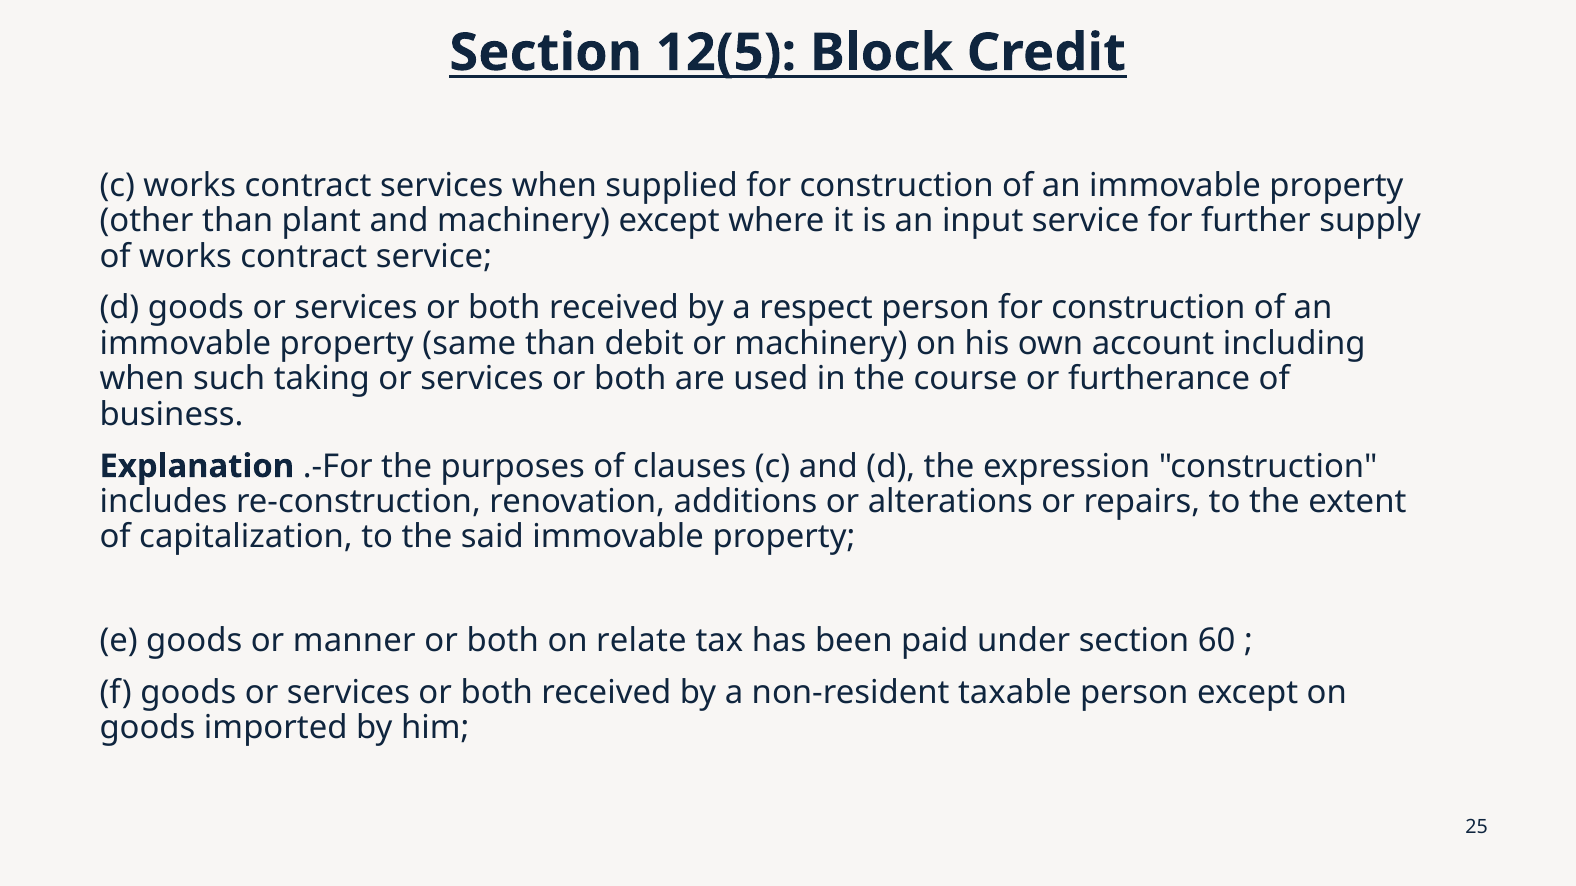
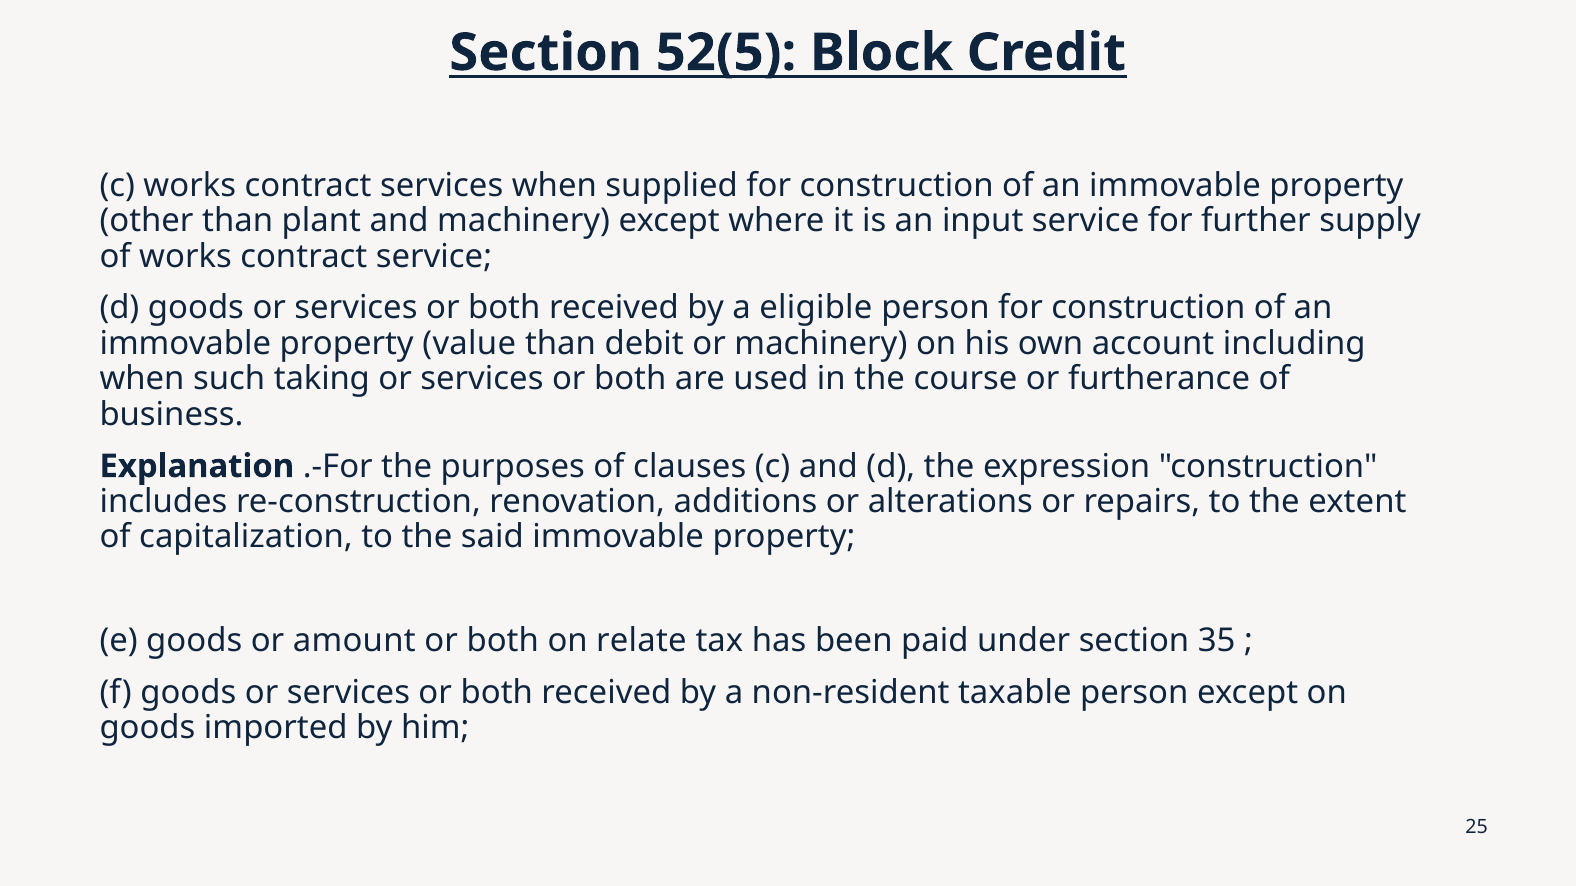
12(5: 12(5 -> 52(5 (726, 53)
respect: respect -> eligible (816, 308)
same: same -> value (469, 344)
manner: manner -> amount (354, 641)
60: 60 -> 35 (1217, 641)
